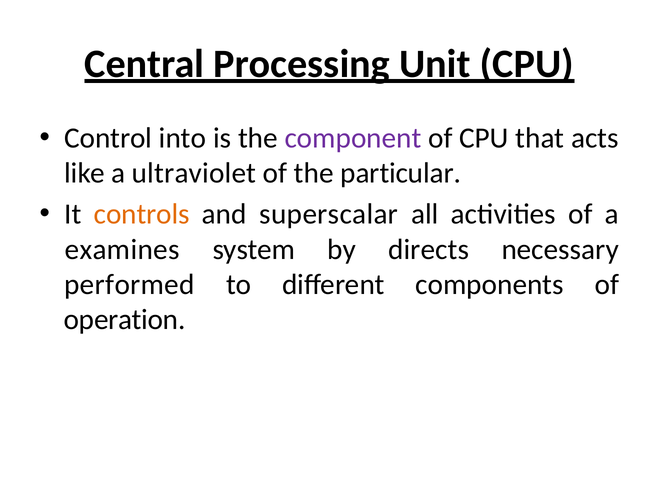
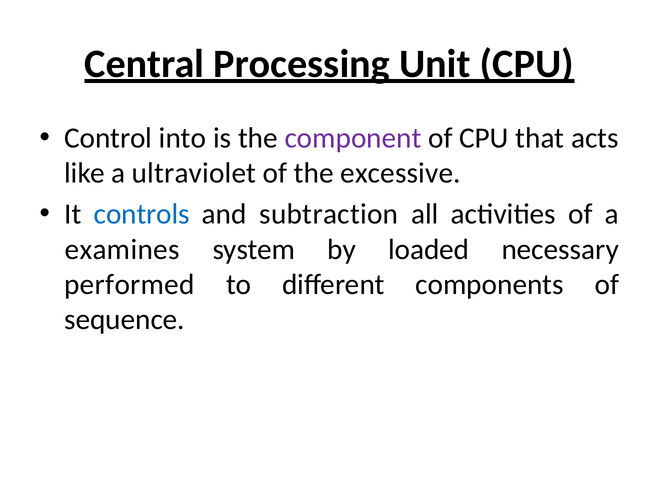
particular: particular -> excessive (401, 173)
controls colour: orange -> blue (142, 214)
superscalar: superscalar -> subtraction (329, 214)
directs: directs -> loaded (429, 250)
operation: operation -> sequence (125, 320)
